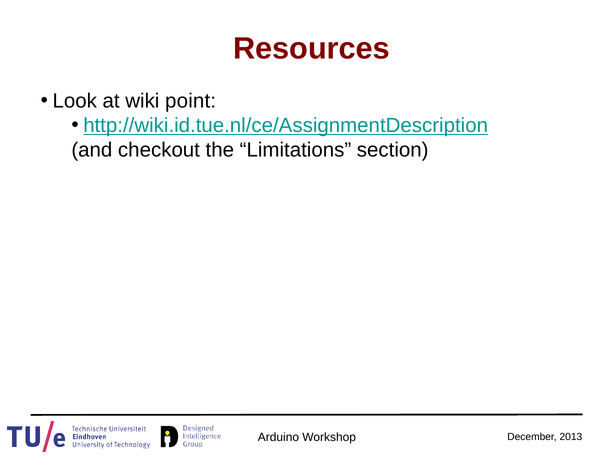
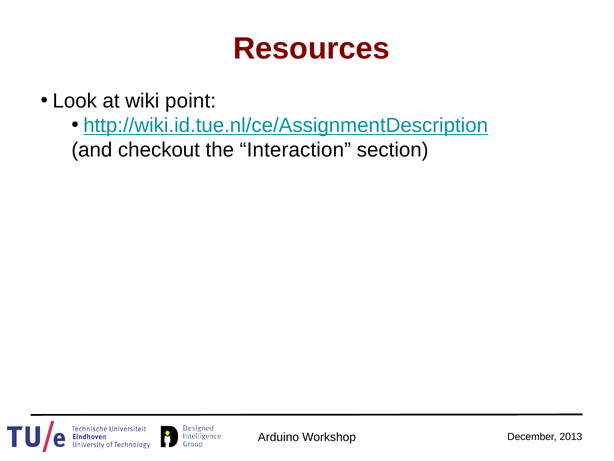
Limitations: Limitations -> Interaction (295, 150)
